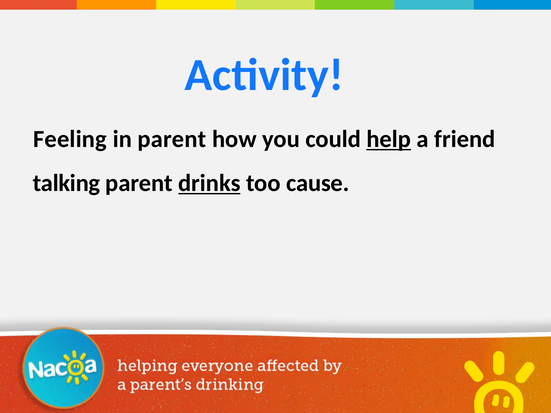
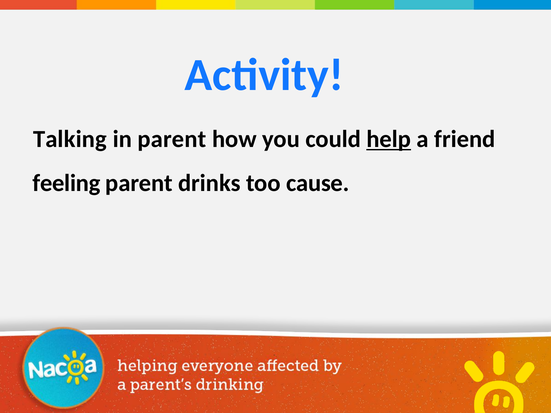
Feeling: Feeling -> Talking (70, 139)
talking: talking -> feeling (66, 183)
drinks underline: present -> none (209, 183)
